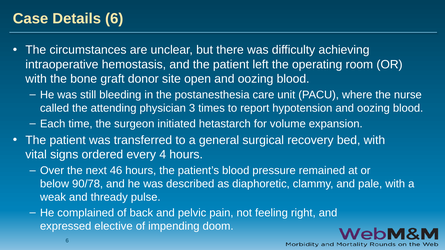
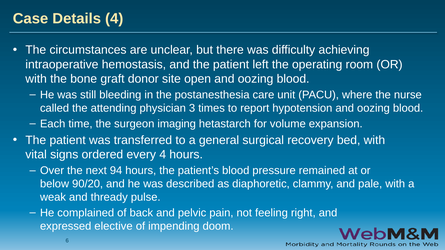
Details 6: 6 -> 4 (114, 19)
initiated: initiated -> imaging (177, 124)
46: 46 -> 94 (116, 171)
90/78: 90/78 -> 90/20 (88, 184)
